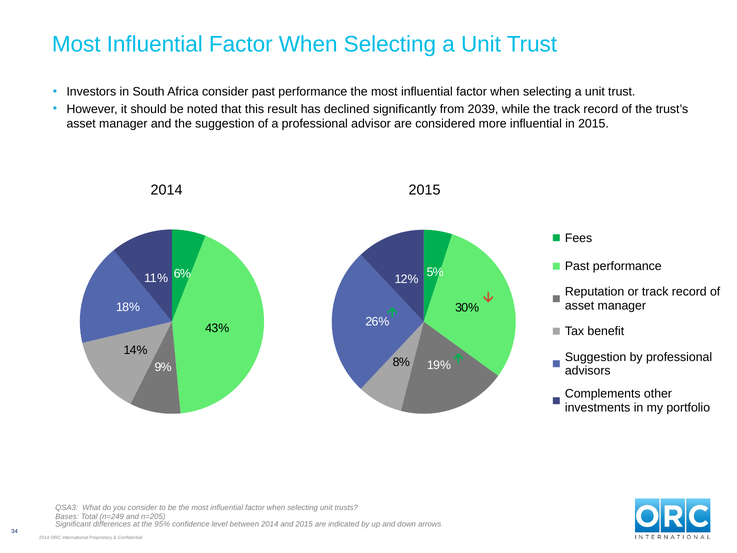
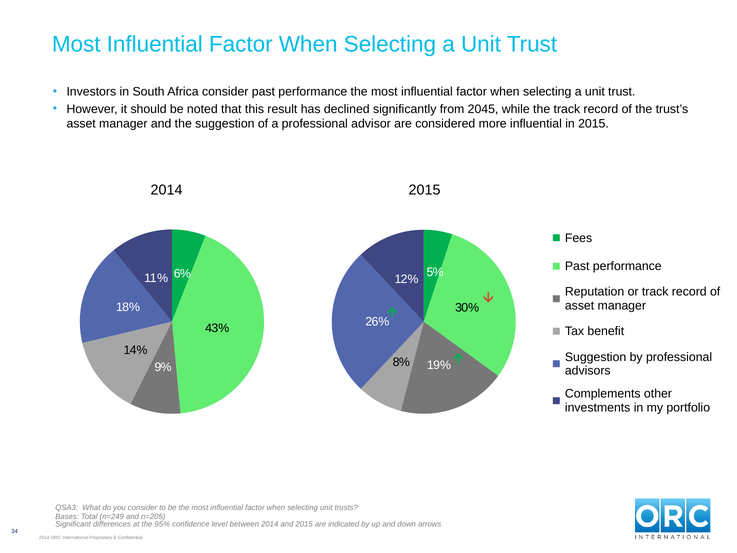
2039: 2039 -> 2045 (483, 109)
